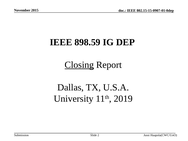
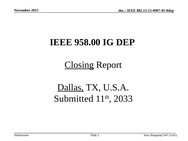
898.59: 898.59 -> 958.00 (87, 42)
Dallas underline: none -> present (71, 87)
University: University -> Submitted (74, 99)
2019: 2019 -> 2033 (123, 99)
